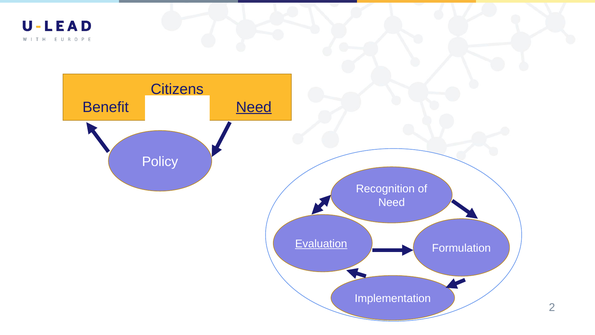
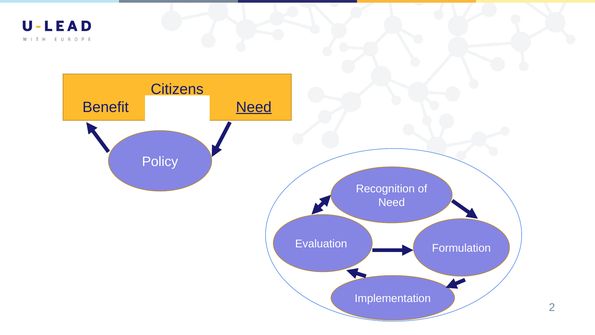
Evaluation underline: present -> none (321, 244)
